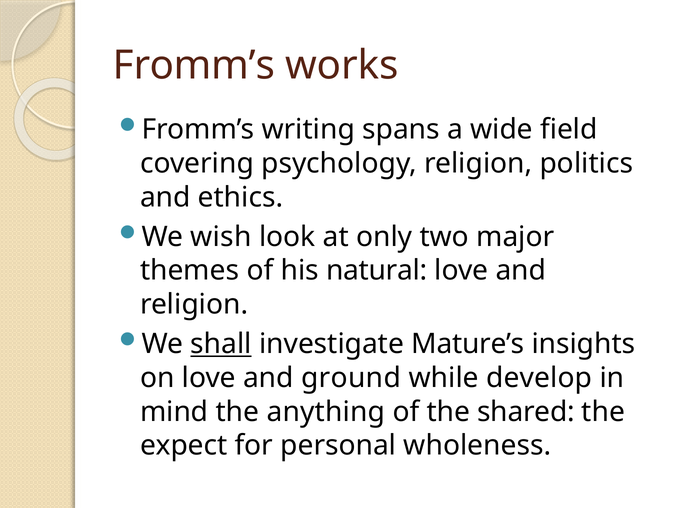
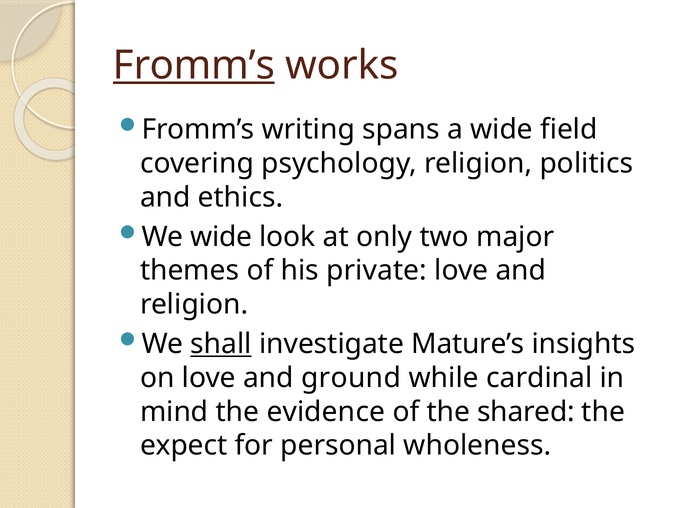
Fromm’s underline: none -> present (194, 65)
We wish: wish -> wide (221, 237)
natural: natural -> private (376, 270)
develop: develop -> cardinal (539, 378)
anything: anything -> evidence (326, 412)
